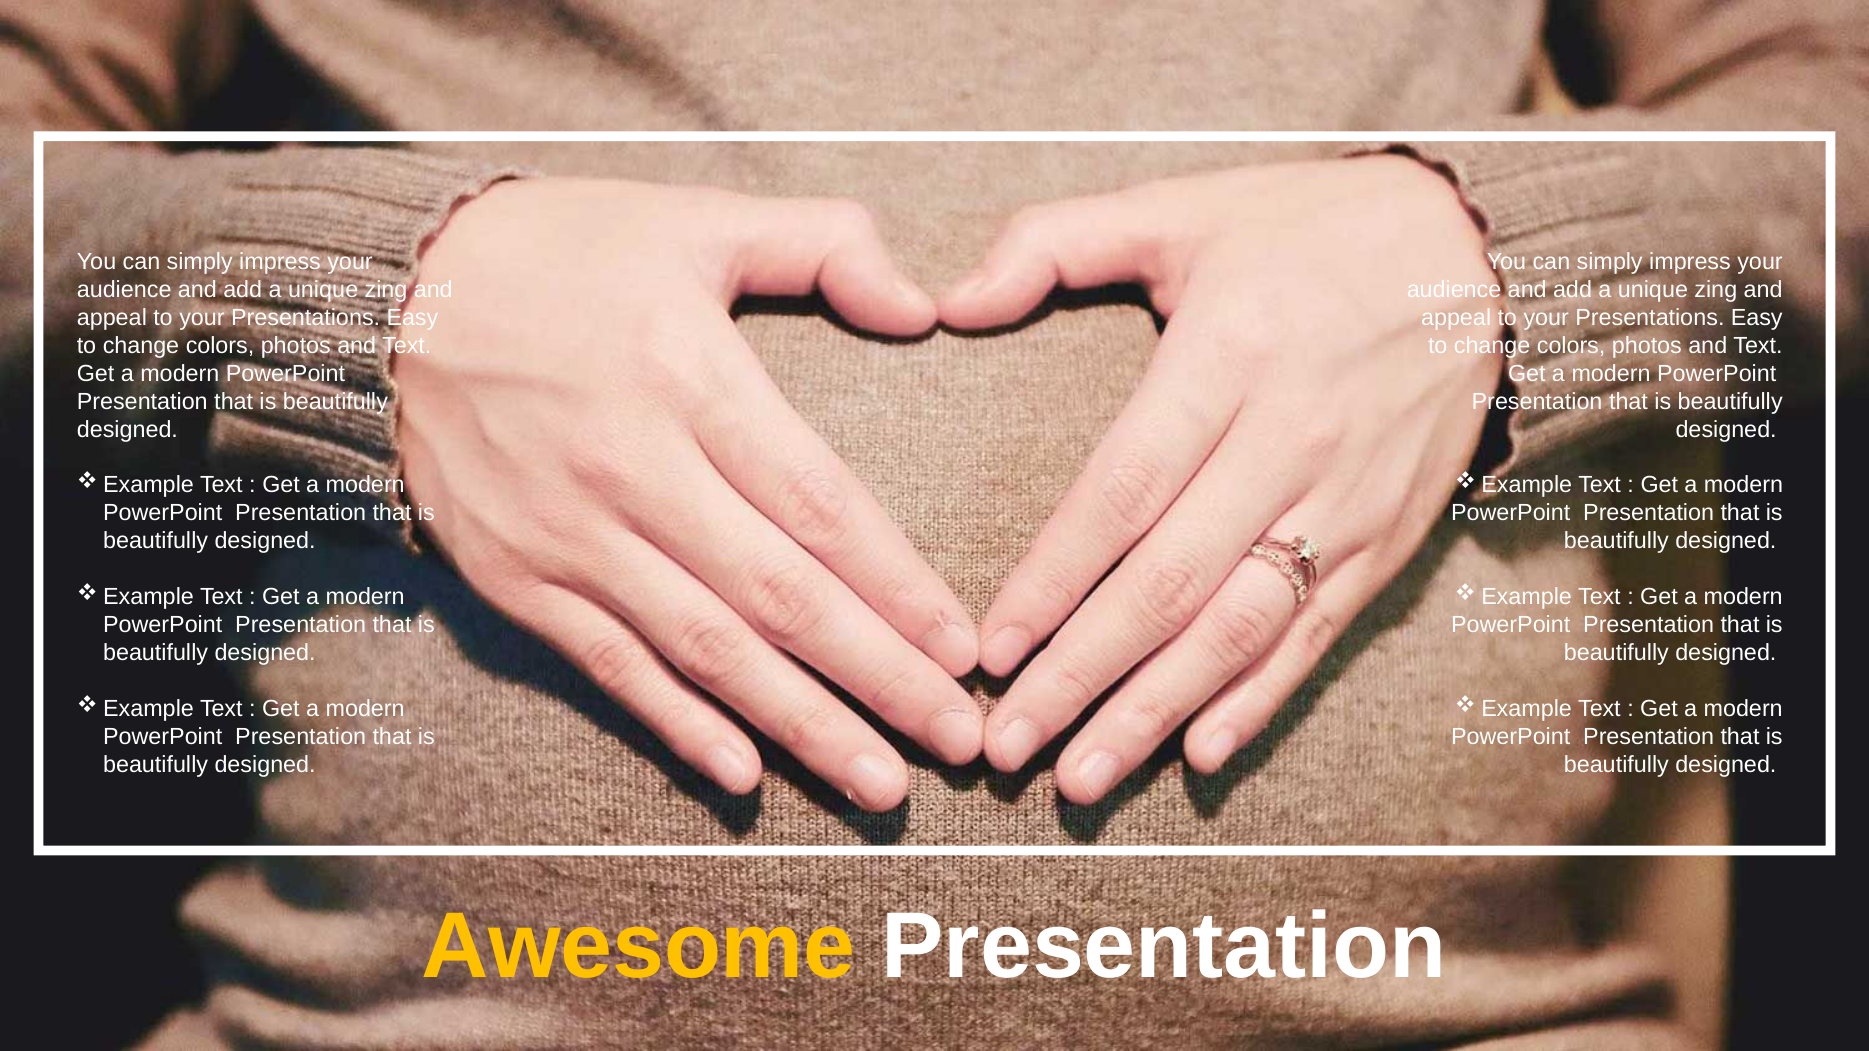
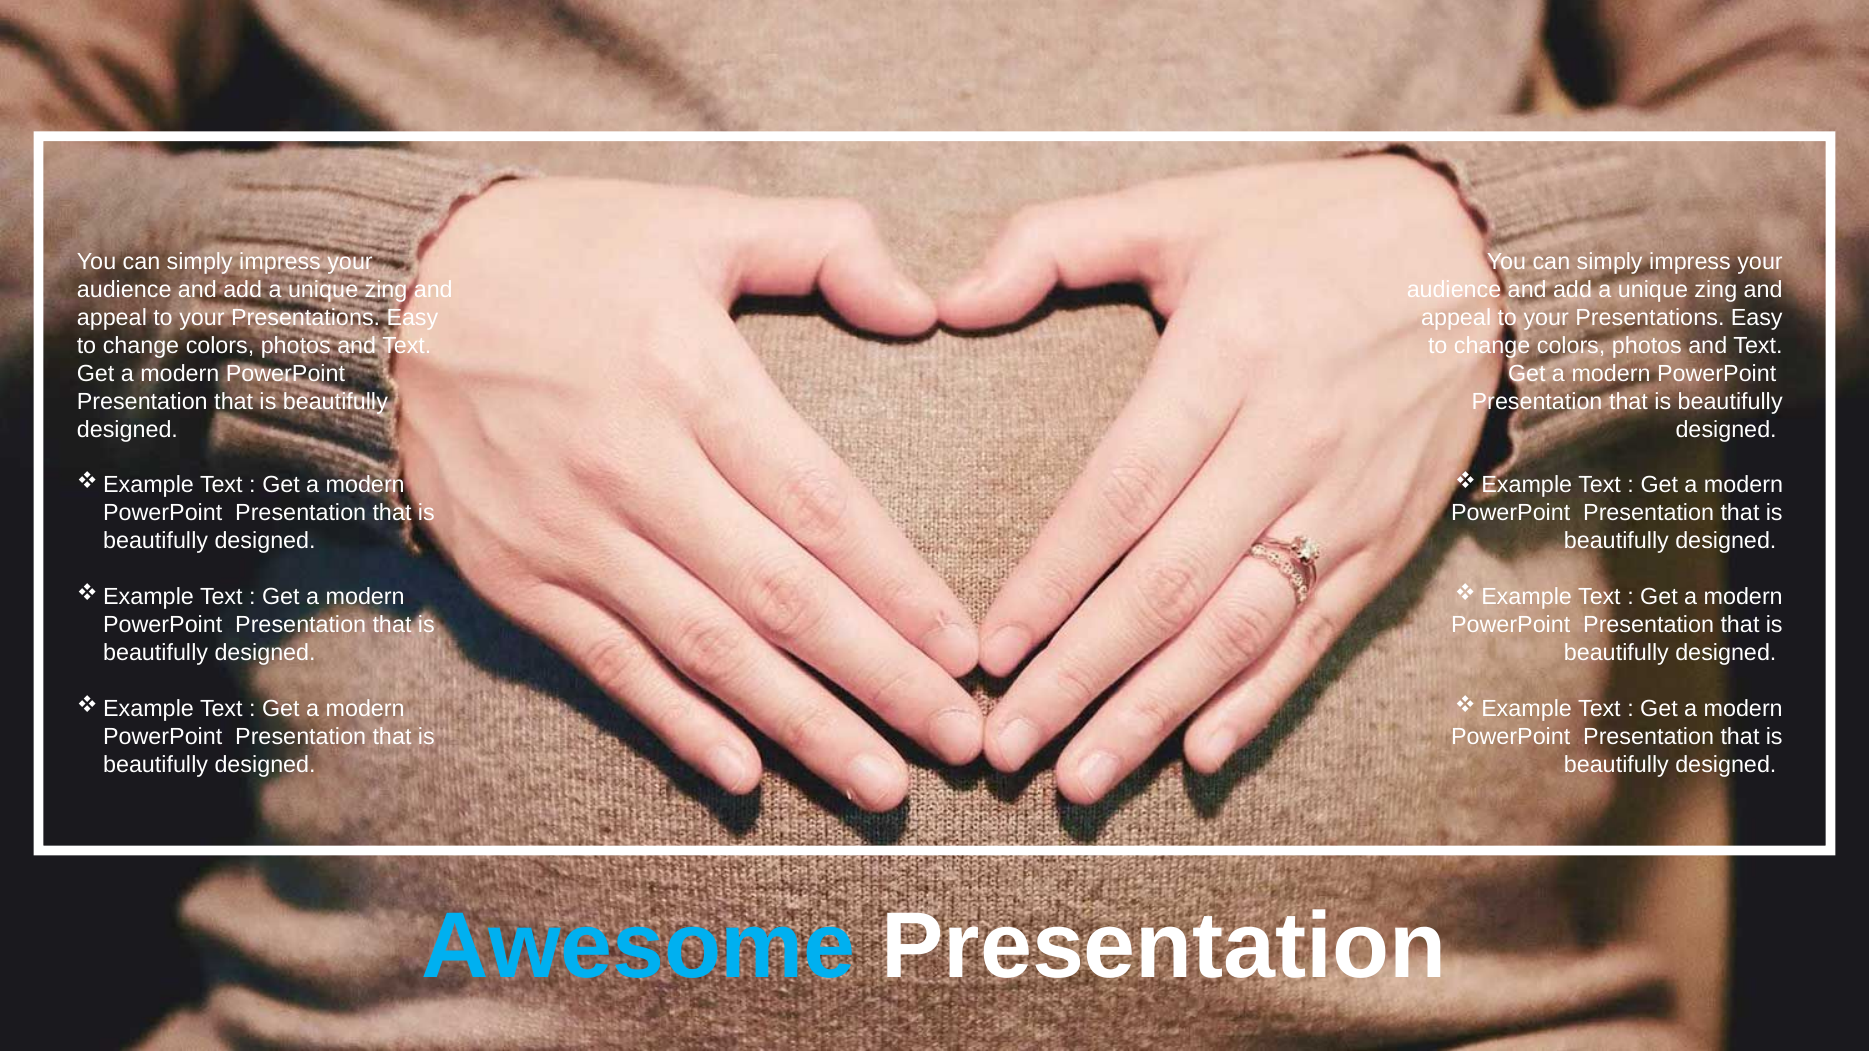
Awesome colour: yellow -> light blue (639, 947)
